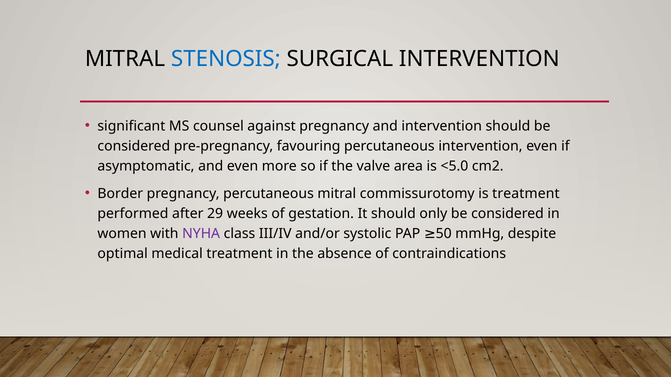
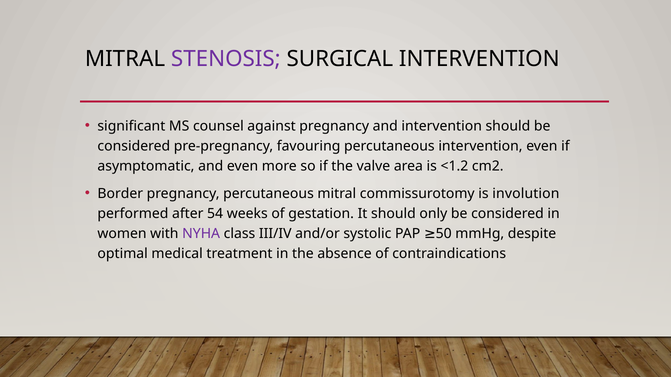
STENOSIS colour: blue -> purple (226, 59)
<5.0: <5.0 -> <1.2 (454, 166)
is treatment: treatment -> involution (526, 194)
29: 29 -> 54 (215, 214)
